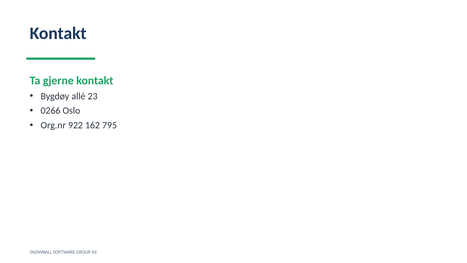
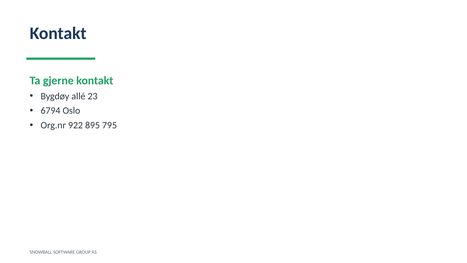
0266: 0266 -> 6794 (51, 111)
162: 162 -> 895 (93, 125)
